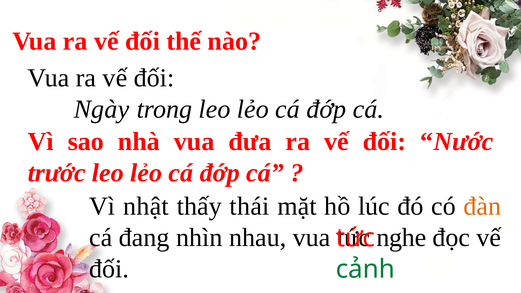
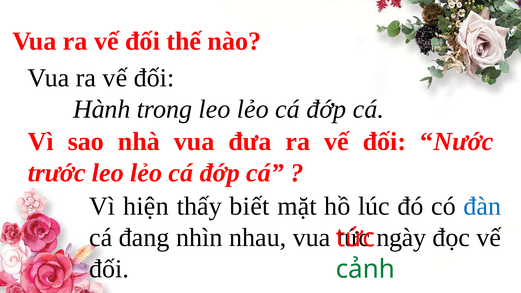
Ngày: Ngày -> Hành (102, 109)
nhật: nhật -> hiện (146, 206)
thái: thái -> biết (250, 206)
đàn colour: orange -> blue (482, 206)
nghe: nghe -> ngày (401, 238)
